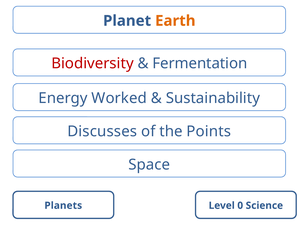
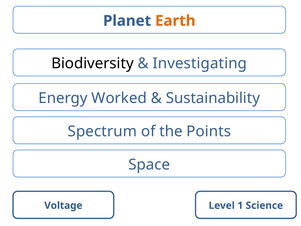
Biodiversity colour: red -> black (92, 63)
Fermentation: Fermentation -> Investigating (200, 63)
Discusses: Discusses -> Spectrum (102, 131)
Planets: Planets -> Voltage (63, 205)
0: 0 -> 1 (240, 205)
